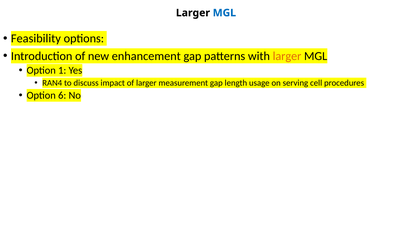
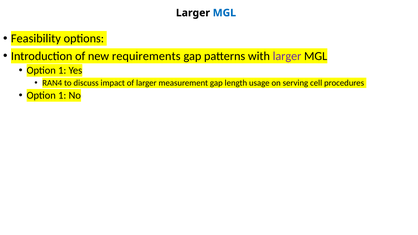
enhancement: enhancement -> requirements (146, 56)
larger colour: orange -> purple (287, 56)
6: 6 -> 1 (62, 95)
